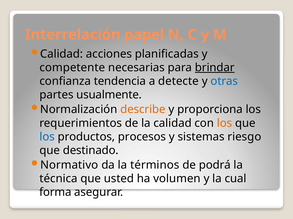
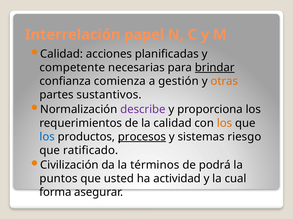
tendencia: tendencia -> comienza (120, 81)
detecte: detecte -> gestión (178, 81)
otras colour: blue -> orange (224, 81)
usualmente: usualmente -> sustantivos (109, 95)
describe colour: orange -> purple (143, 110)
procesos underline: none -> present (142, 137)
destinado: destinado -> ratificado (91, 151)
Normativo: Normativo -> Civilización (69, 166)
técnica: técnica -> puntos (59, 179)
volumen: volumen -> actividad (177, 179)
